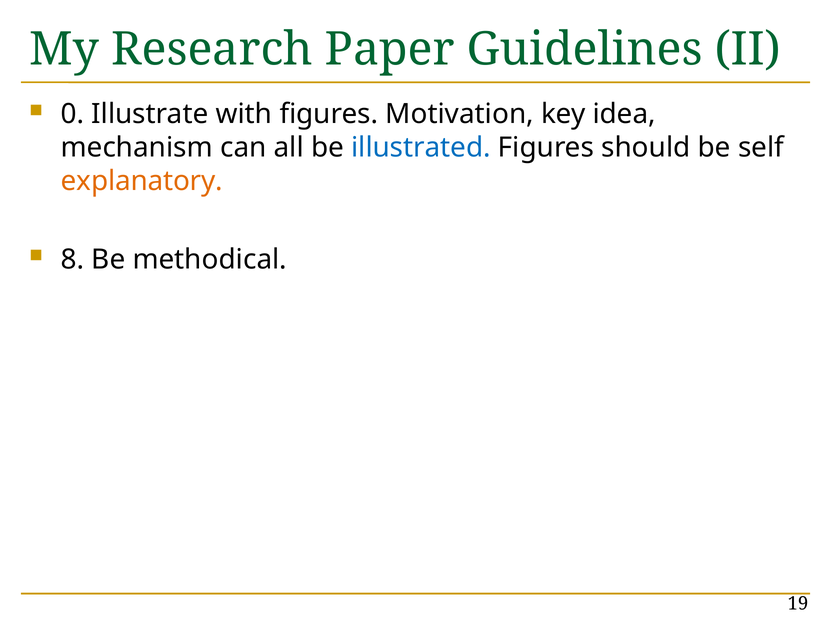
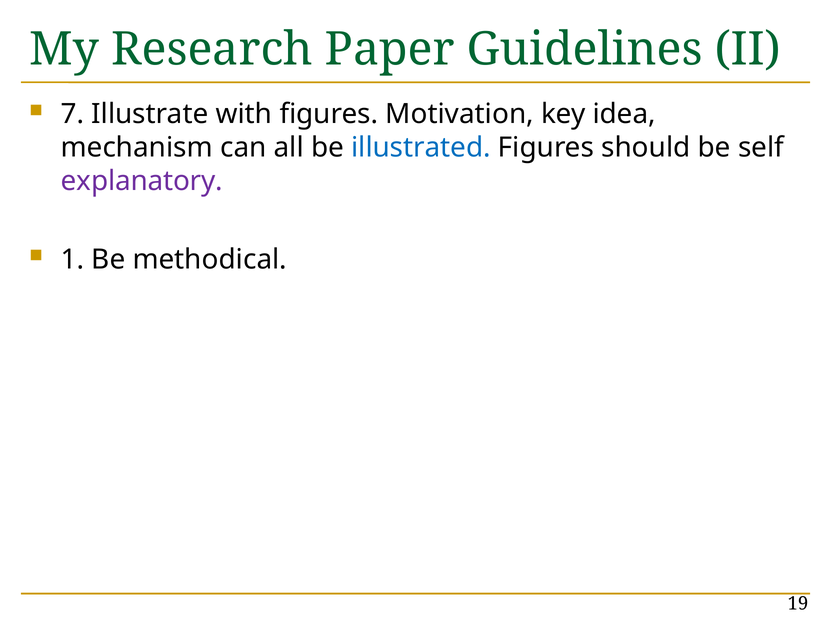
0: 0 -> 7 (72, 114)
explanatory colour: orange -> purple (142, 181)
8: 8 -> 1 (72, 260)
